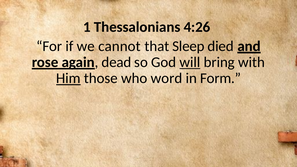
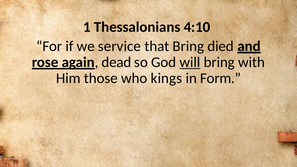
4:26: 4:26 -> 4:10 (197, 27)
cannot: cannot -> service (119, 46)
that Sleep: Sleep -> Bring (188, 46)
Him underline: present -> none (68, 78)
word: word -> kings (166, 78)
